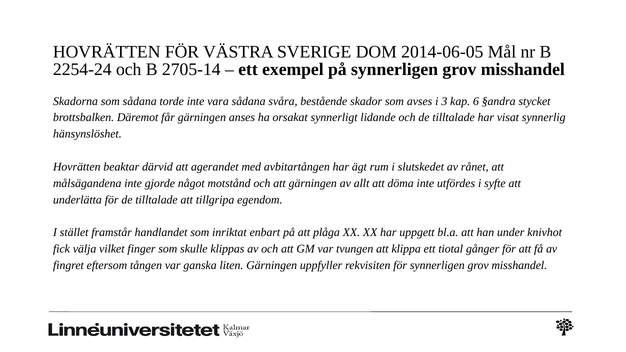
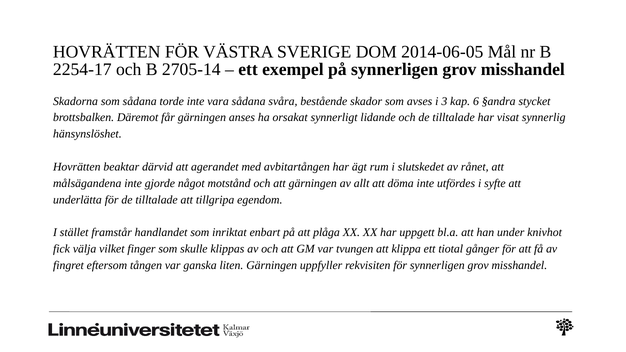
2254-24: 2254-24 -> 2254-17 (82, 70)
